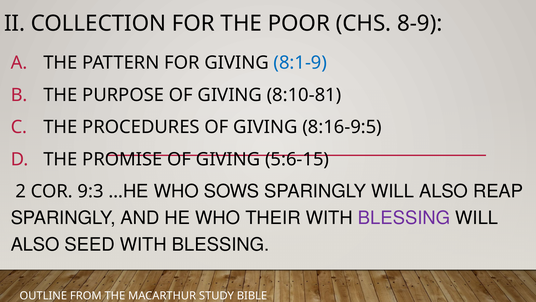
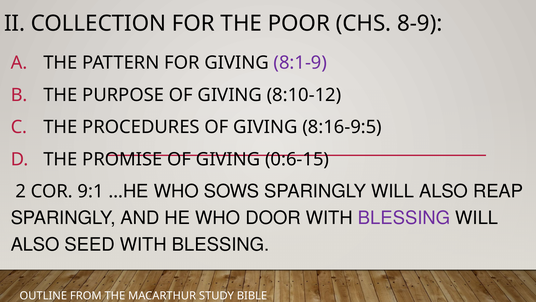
8:1-9 colour: blue -> purple (300, 63)
8:10-81: 8:10-81 -> 8:10-12 (304, 95)
5:6-15: 5:6-15 -> 0:6-15 (297, 159)
9:3: 9:3 -> 9:1 (91, 191)
THEIR: THEIR -> DOOR (273, 218)
